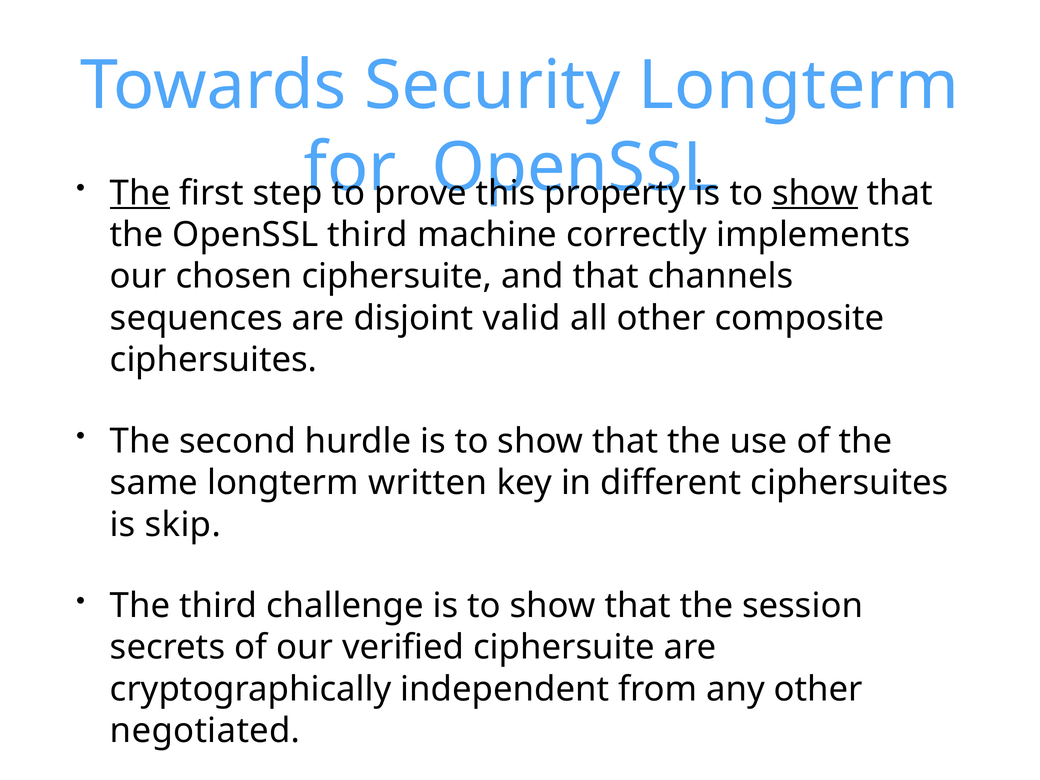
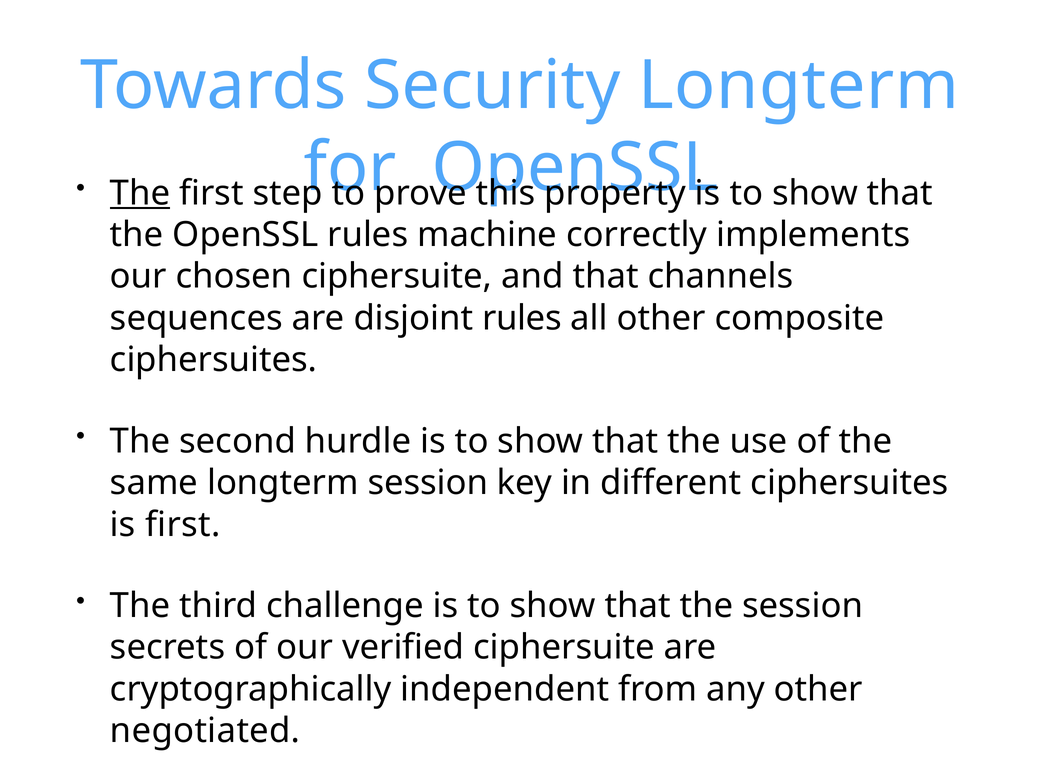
show underline: present -> none (815, 193)
OpenSSL third: third -> rules (368, 235)
disjoint valid: valid -> rules (522, 318)
longterm written: written -> session (428, 483)
is skip: skip -> first (183, 525)
